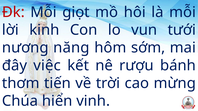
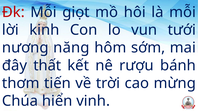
việc: việc -> thất (47, 66)
